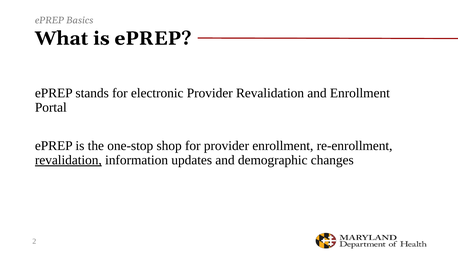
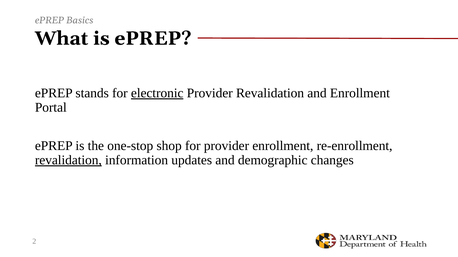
electronic underline: none -> present (157, 93)
